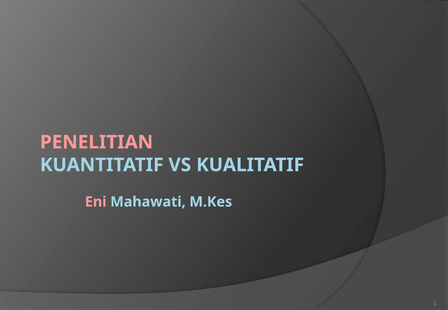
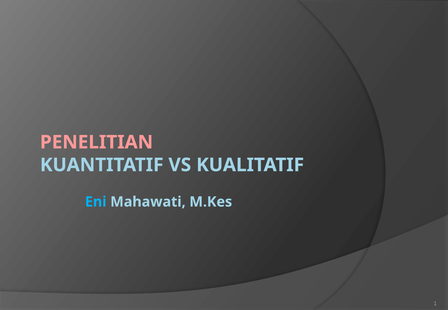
Eni colour: pink -> light blue (96, 202)
